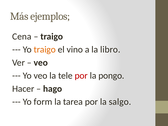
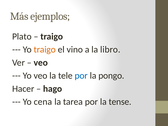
Cena: Cena -> Plato (22, 36)
por colour: red -> blue (81, 76)
form: form -> cena (43, 102)
salgo: salgo -> tense (120, 102)
